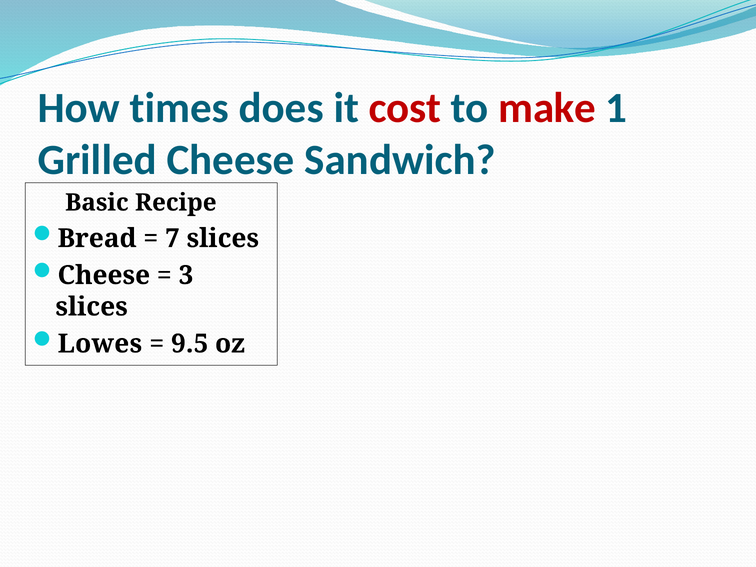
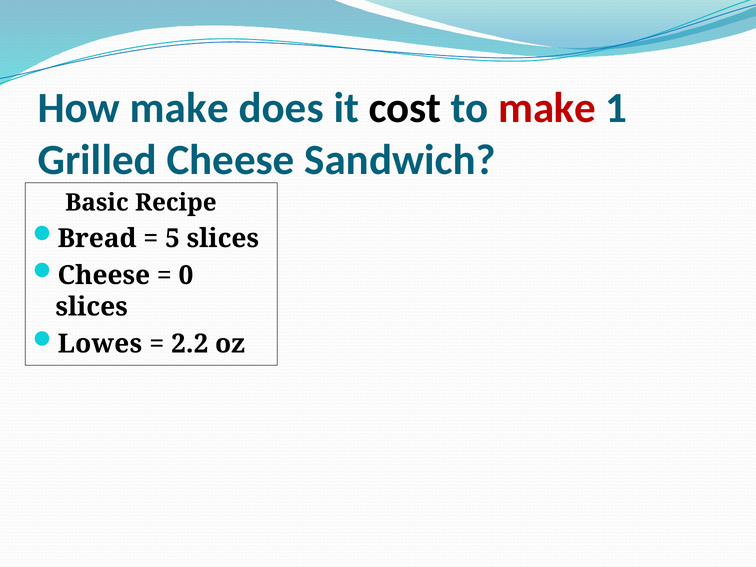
How times: times -> make (179, 108)
cost colour: red -> black (405, 108)
7: 7 -> 5 (172, 238)
3: 3 -> 0 (186, 275)
9.5: 9.5 -> 2.2 (190, 344)
